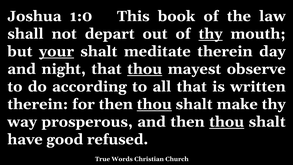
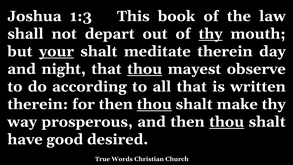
1:0: 1:0 -> 1:3 (81, 16)
refused: refused -> desired (118, 139)
